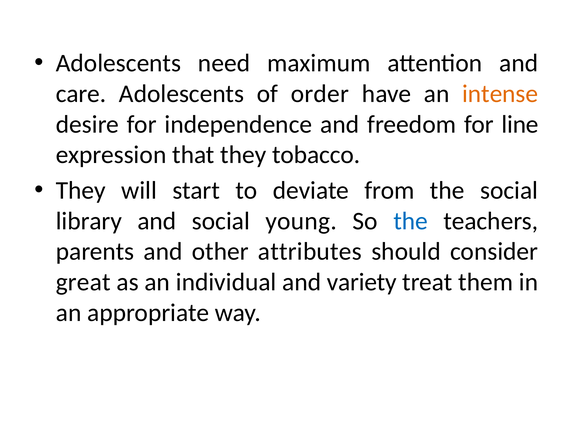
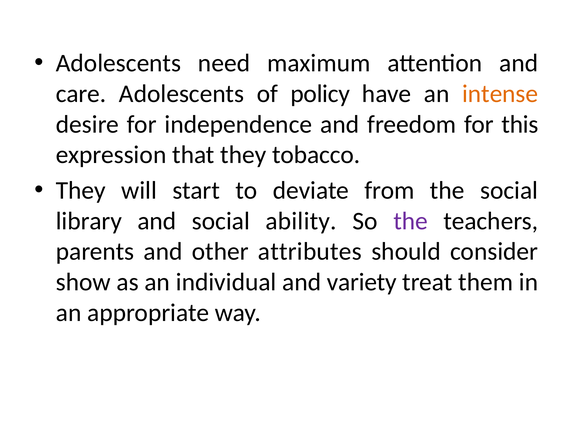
order: order -> policy (320, 94)
line: line -> this (520, 125)
young: young -> ability (301, 221)
the colour: blue -> purple (411, 221)
great: great -> show (83, 283)
